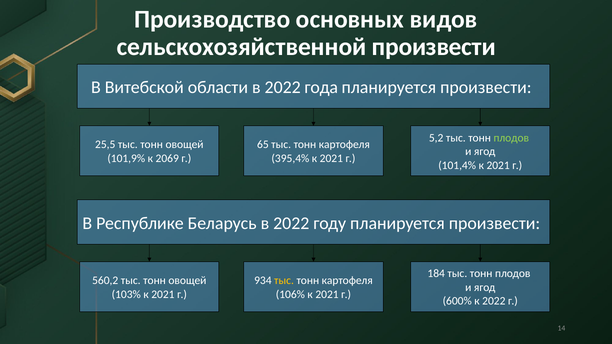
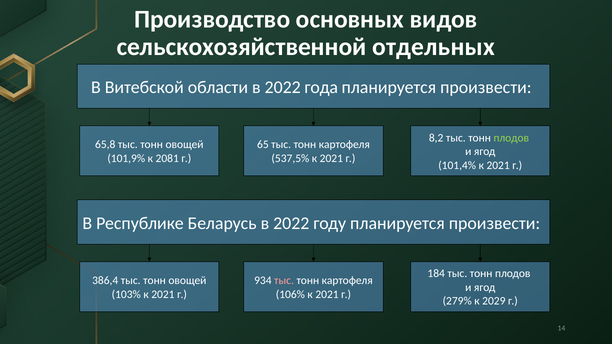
сельскохозяйственной произвести: произвести -> отдельных (434, 47)
5,2: 5,2 -> 8,2 (436, 138)
25,5: 25,5 -> 65,8 (105, 145)
2069: 2069 -> 2081 (167, 159)
395,4%: 395,4% -> 537,5% (290, 159)
560,2: 560,2 -> 386,4 (105, 281)
тыс colour: yellow -> pink (284, 281)
600%: 600% -> 279% (457, 301)
к 2022: 2022 -> 2029 (494, 301)
